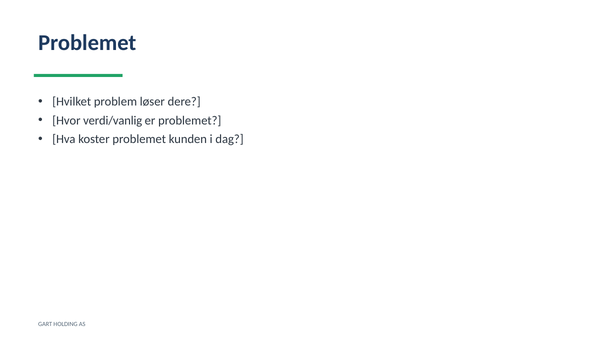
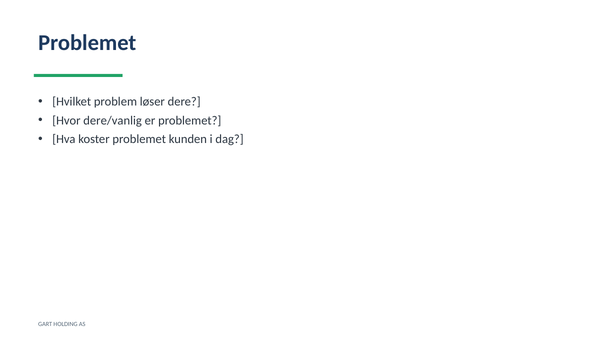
verdi/vanlig: verdi/vanlig -> dere/vanlig (113, 121)
